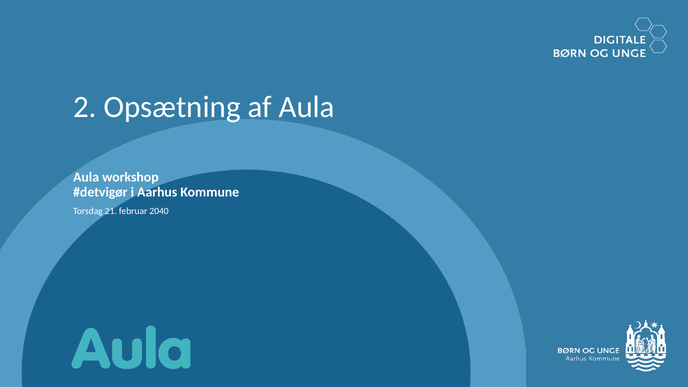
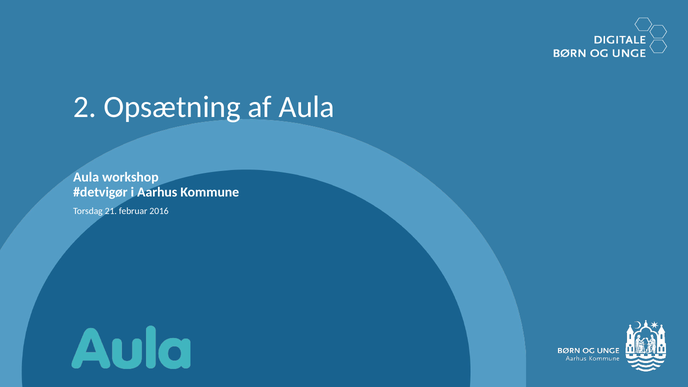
2040: 2040 -> 2016 (159, 211)
